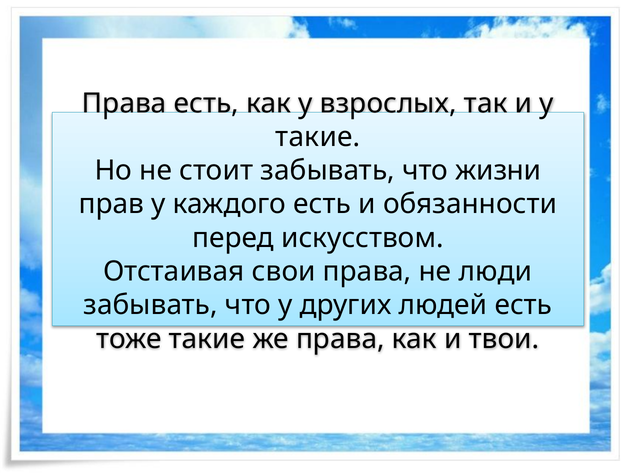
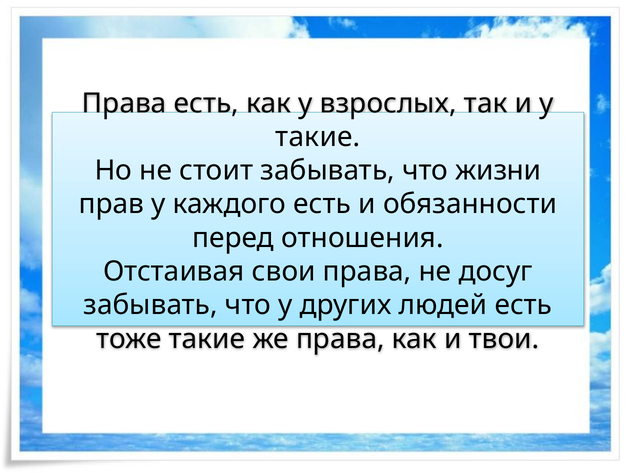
искусством: искусством -> отношения (362, 238)
люди: люди -> досуг (496, 272)
